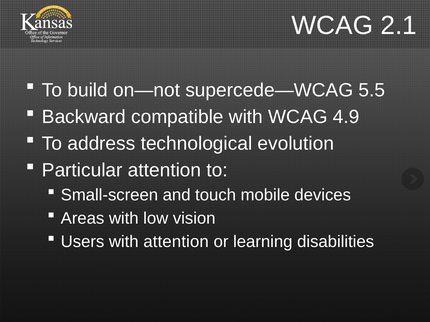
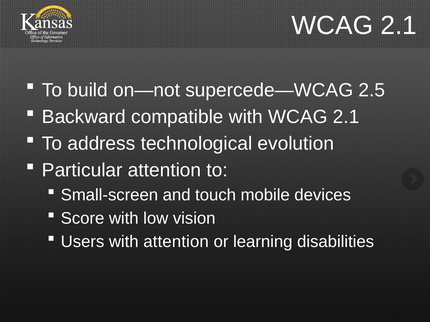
5.5: 5.5 -> 2.5 (372, 90)
with WCAG 4.9: 4.9 -> 2.1 (346, 117)
Areas: Areas -> Score (83, 219)
